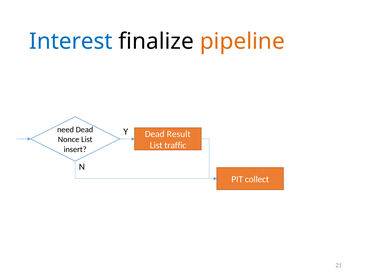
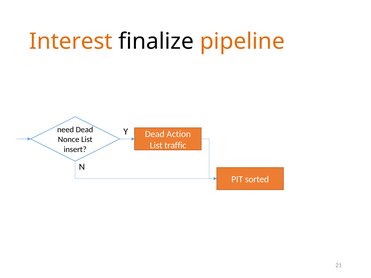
Interest colour: blue -> orange (71, 42)
Result: Result -> Action (179, 134)
collect: collect -> sorted (257, 179)
